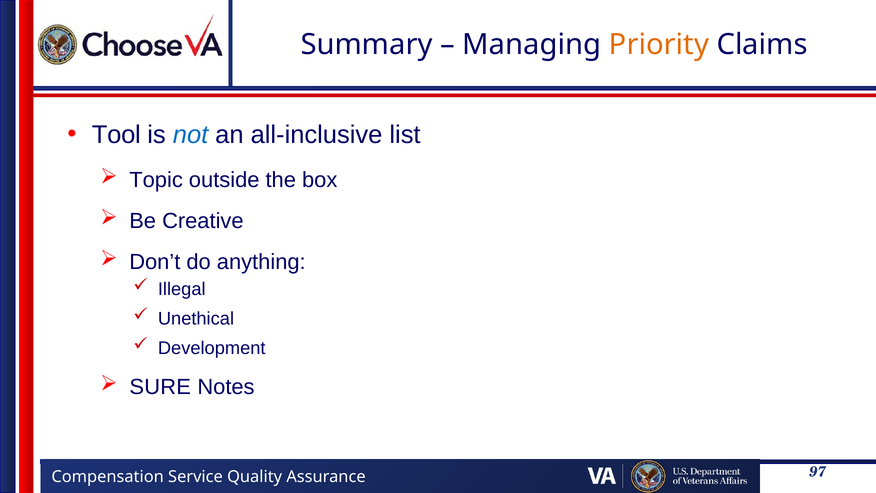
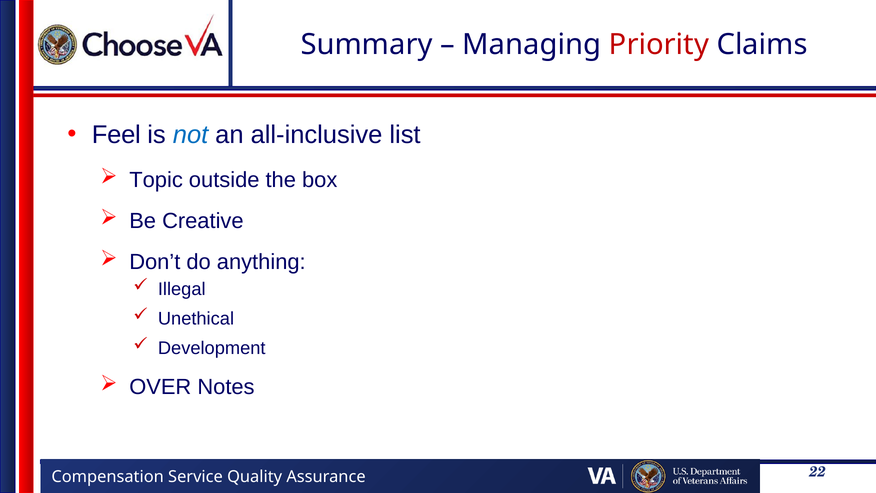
Priority colour: orange -> red (659, 44)
Tool: Tool -> Feel (116, 135)
SURE: SURE -> OVER (160, 387)
97: 97 -> 22 (818, 472)
